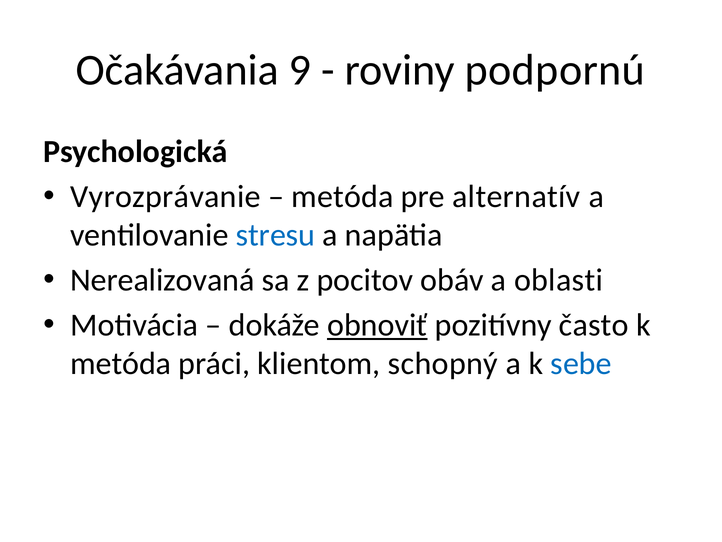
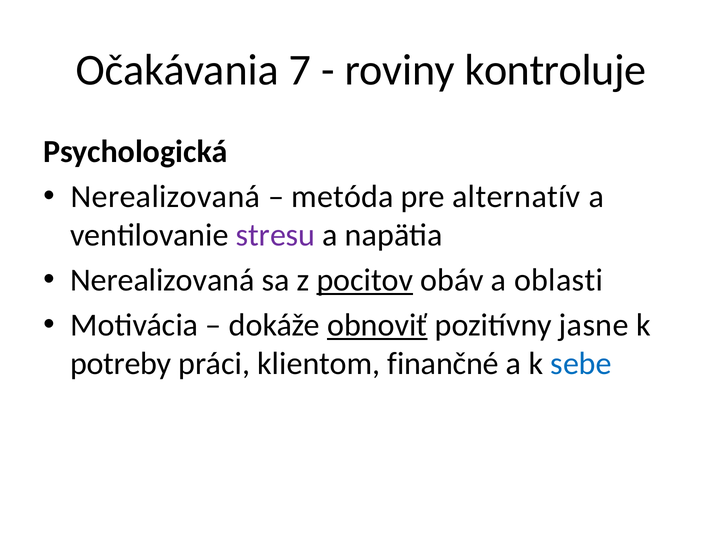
9: 9 -> 7 (300, 70)
podpornú: podpornú -> kontroluje (555, 70)
Vyrozprávanie: Vyrozprávanie -> Nerealizovaná (166, 196)
stresu colour: blue -> purple (276, 235)
pocitov underline: none -> present (365, 280)
často: často -> jasne (594, 325)
metóda: metóda -> potreby (121, 363)
schopný: schopný -> finančné (443, 363)
